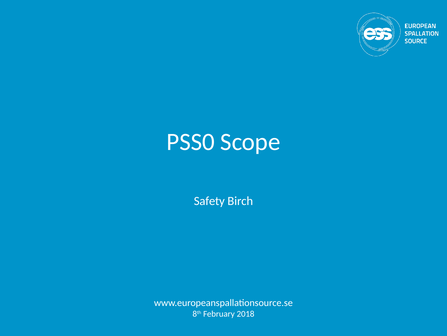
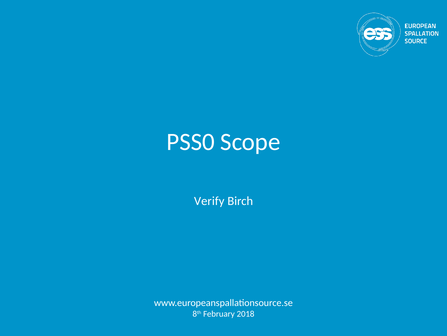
Safety: Safety -> Verify (209, 201)
